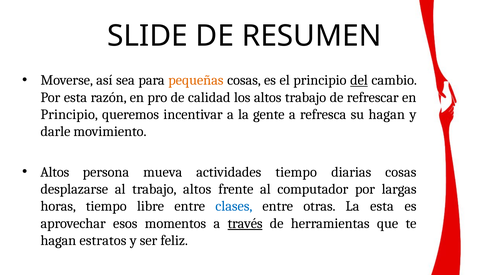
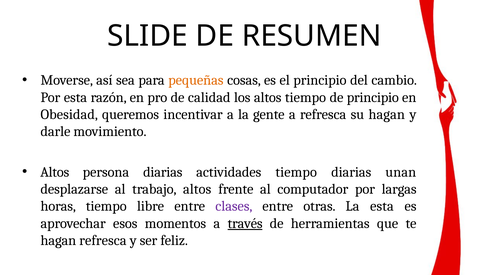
del underline: present -> none (359, 80)
altos trabajo: trabajo -> tiempo (305, 97)
de refrescar: refrescar -> principio (373, 97)
Principio: Principio -> Obesidad (69, 114)
persona mueva: mueva -> diarias (163, 172)
diarias cosas: cosas -> unan (401, 172)
clases colour: blue -> purple (234, 206)
hagan estratos: estratos -> refresca (103, 240)
